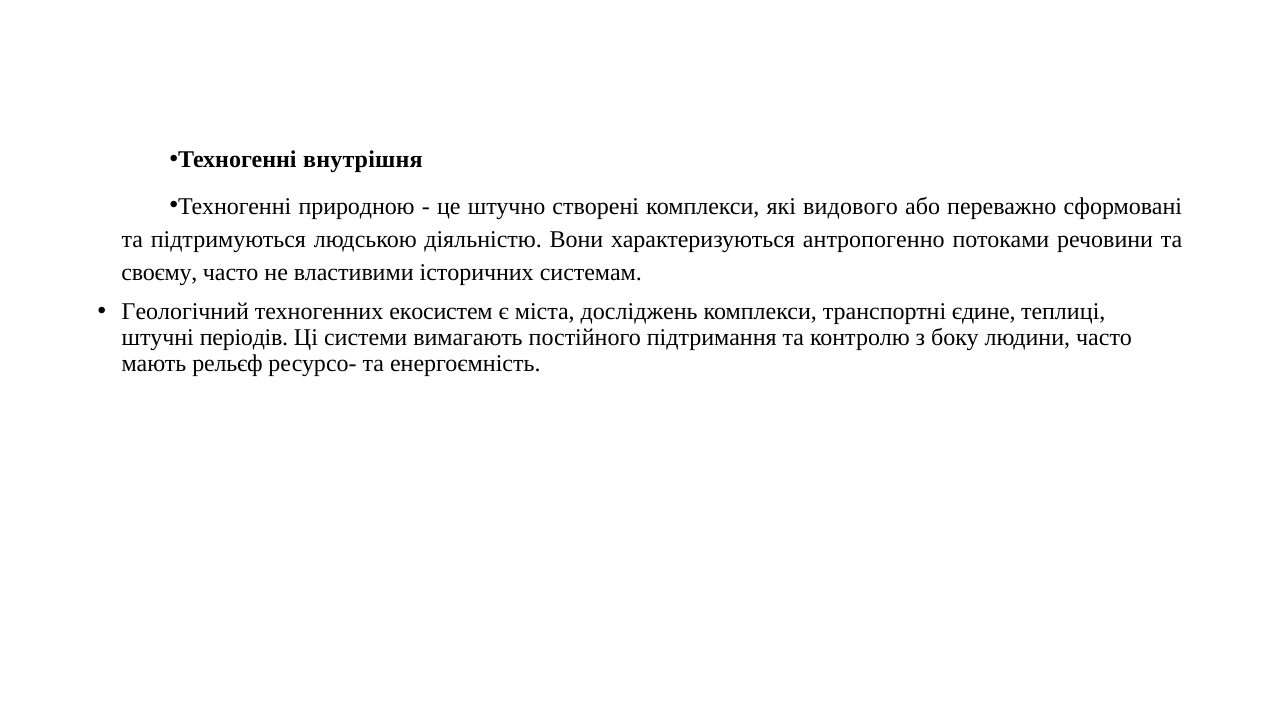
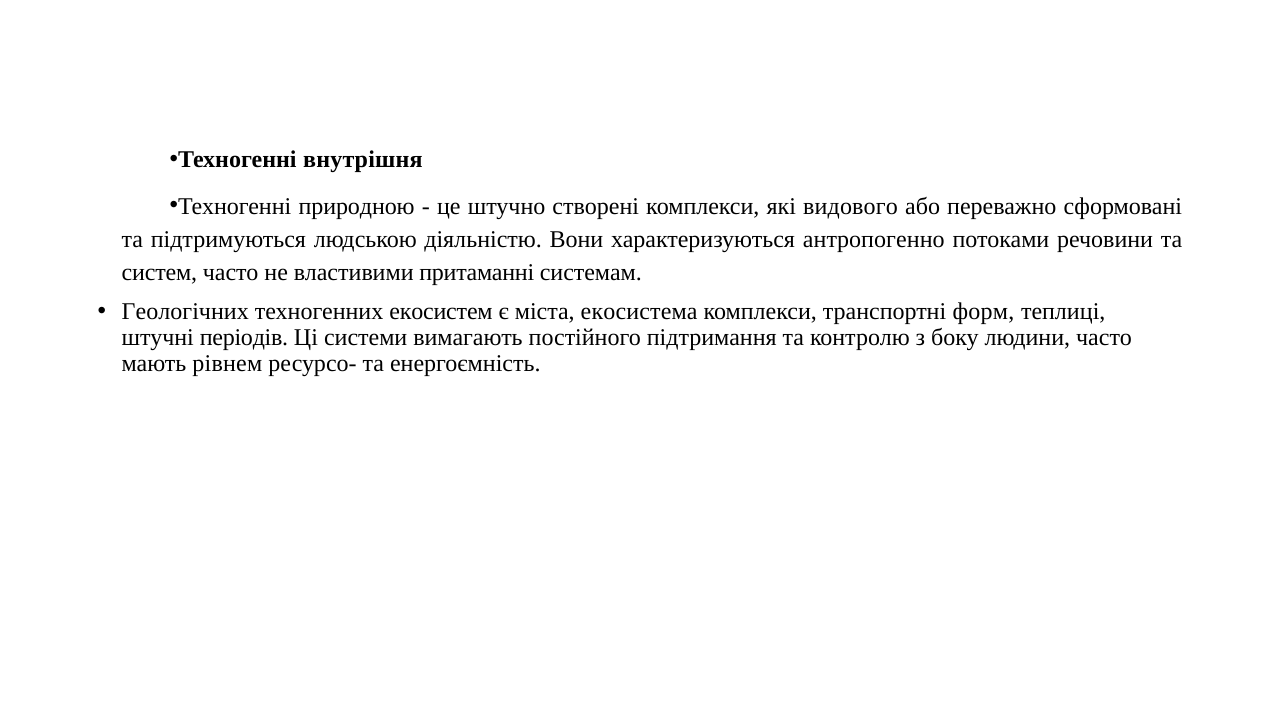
своєму: своєму -> систем (159, 272)
історичних: історичних -> притаманні (477, 272)
Геологічний: Геологічний -> Геологічних (185, 311)
досліджень: досліджень -> екосистема (639, 311)
єдине: єдине -> форм (984, 311)
рельєф: рельєф -> рівнем (227, 363)
